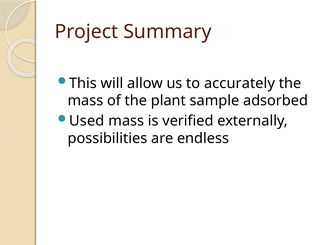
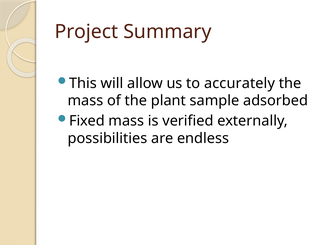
Used: Used -> Fixed (87, 121)
